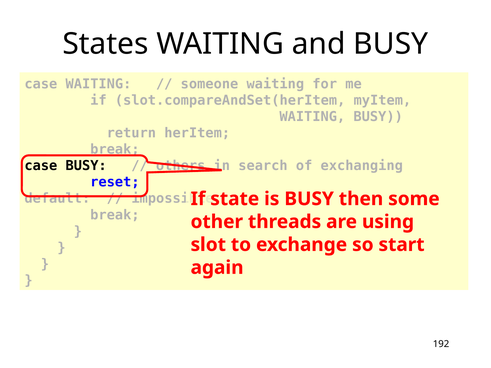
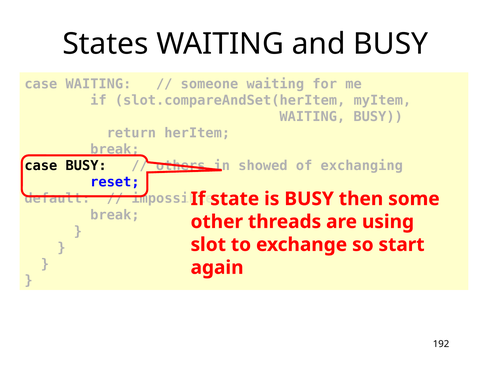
search: search -> showed (263, 166)
